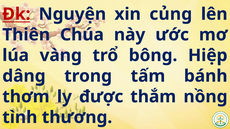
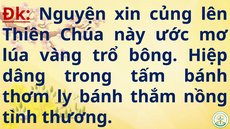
ly được: được -> bánh (101, 97)
